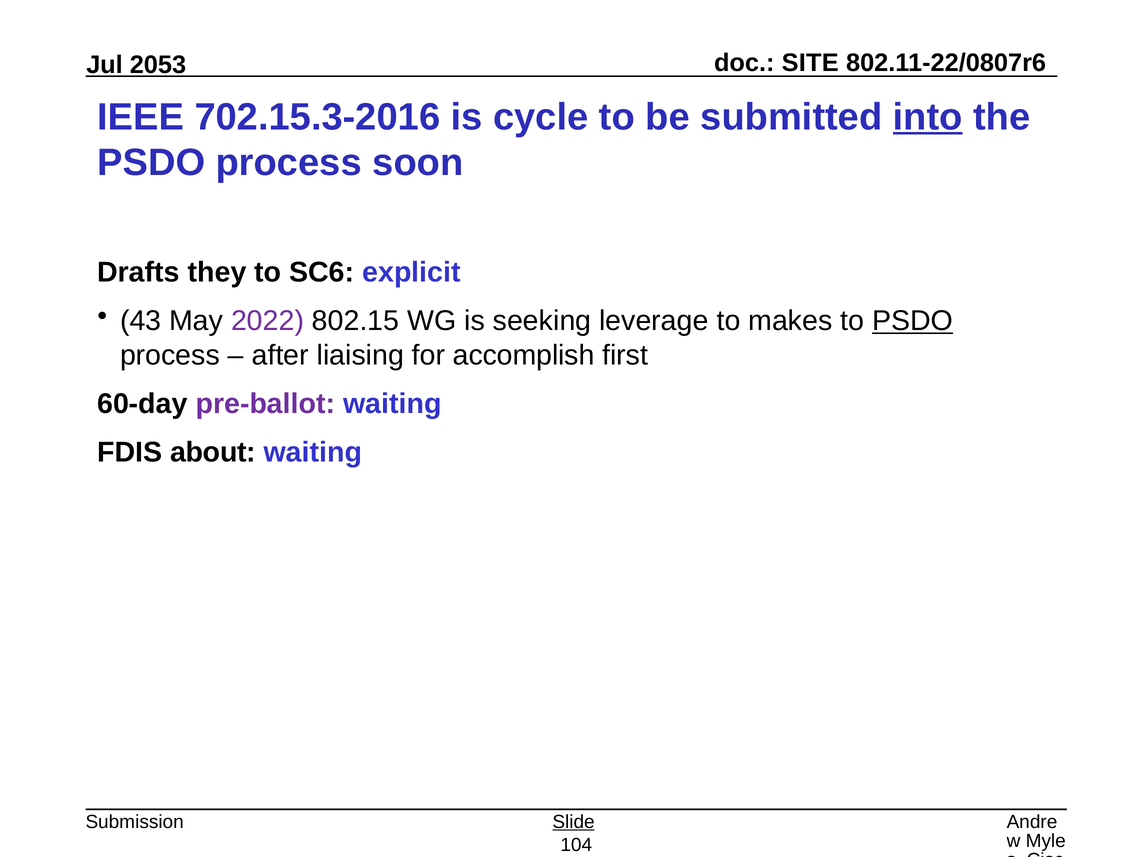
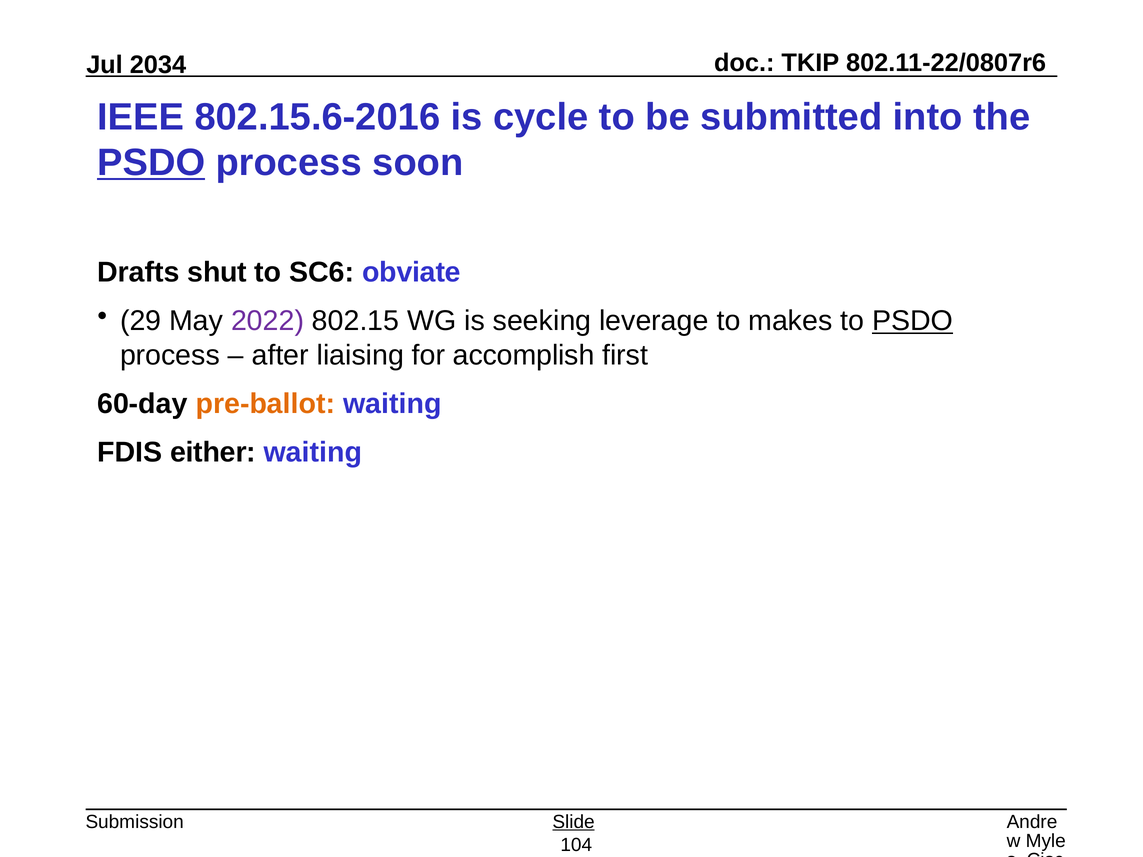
SITE: SITE -> TKIP (810, 63)
2053: 2053 -> 2034 (158, 65)
702.15.3-2016: 702.15.3-2016 -> 802.15.6-2016 (317, 117)
into underline: present -> none (928, 117)
PSDO underline: none -> present (151, 163)
they: they -> shut (217, 273)
explicit: explicit -> obviate (412, 273)
43: 43 -> 29 (141, 321)
pre-ballot colour: purple -> orange (265, 404)
about: about -> either (213, 453)
